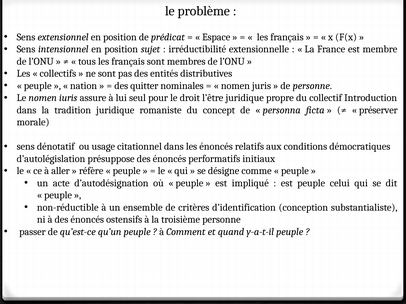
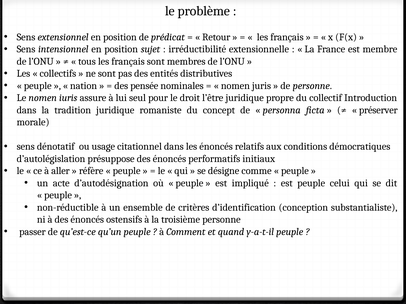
Espace: Espace -> Retour (216, 37)
quitter: quitter -> pensée (144, 86)
